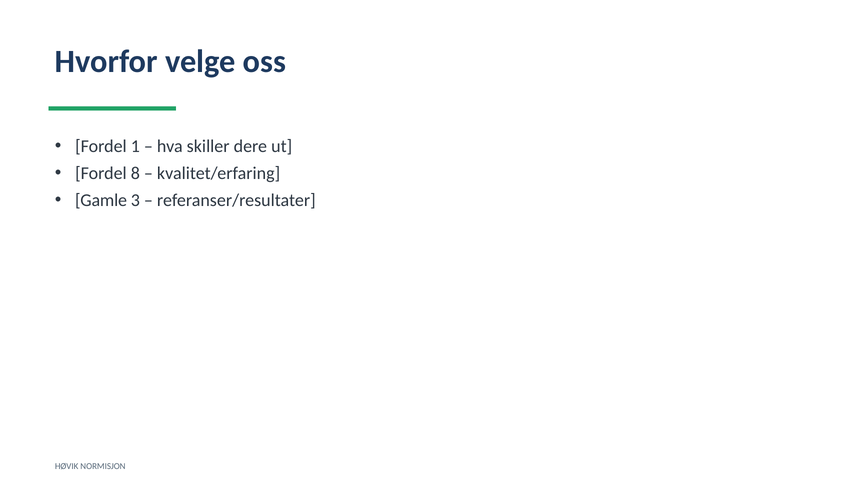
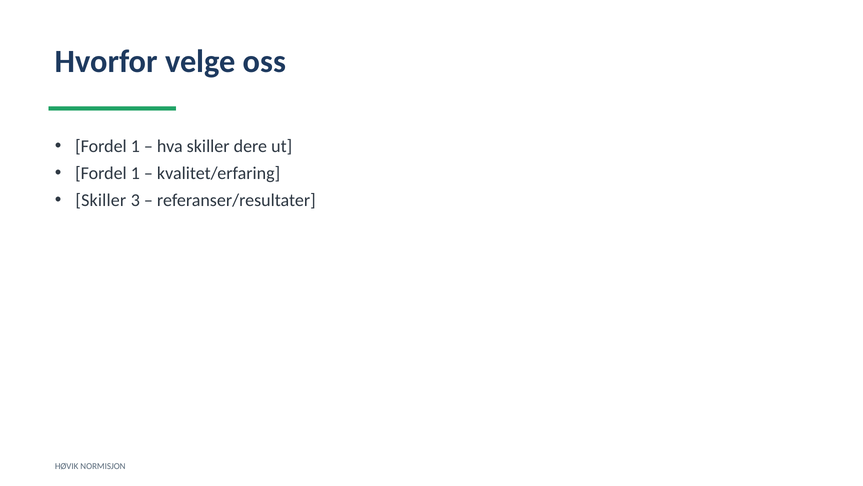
8: 8 -> 1 (135, 173)
Gamle: Gamle -> Skiller (101, 200)
